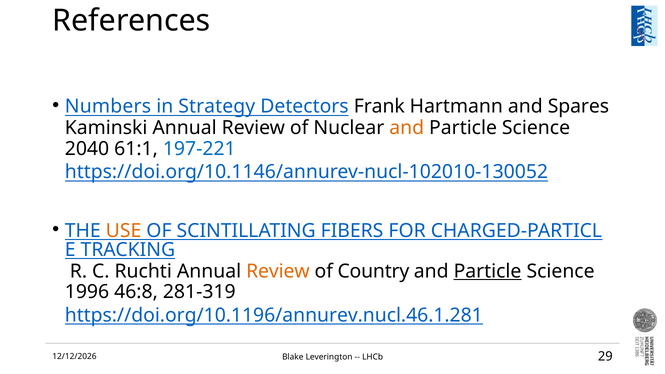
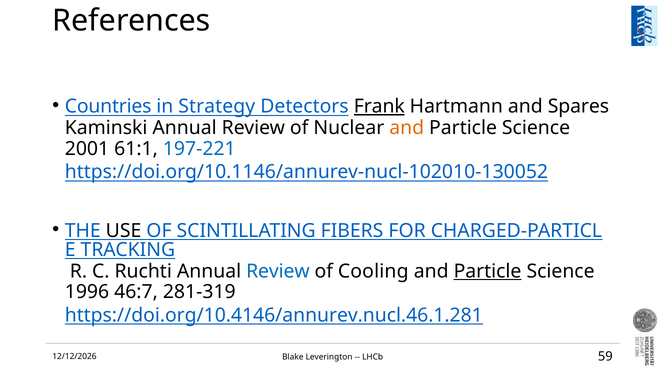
Numbers: Numbers -> Countries (108, 106)
Frank underline: none -> present (379, 106)
2040: 2040 -> 2001 (87, 149)
USE colour: orange -> black (124, 231)
Review colour: orange -> blue (278, 271)
Country: Country -> Cooling (373, 271)
46:8: 46:8 -> 46:7 (136, 292)
https://doi.org/10.1196/annurev.nucl.46.1.281: https://doi.org/10.1196/annurev.nucl.46.1.281 -> https://doi.org/10.4146/annurev.nucl.46.1.281 (274, 315)
29: 29 -> 59 (605, 356)
